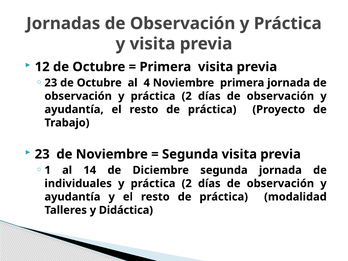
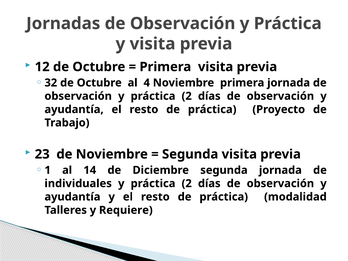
23: 23 -> 32 (51, 83)
Didáctica: Didáctica -> Requiere (126, 210)
